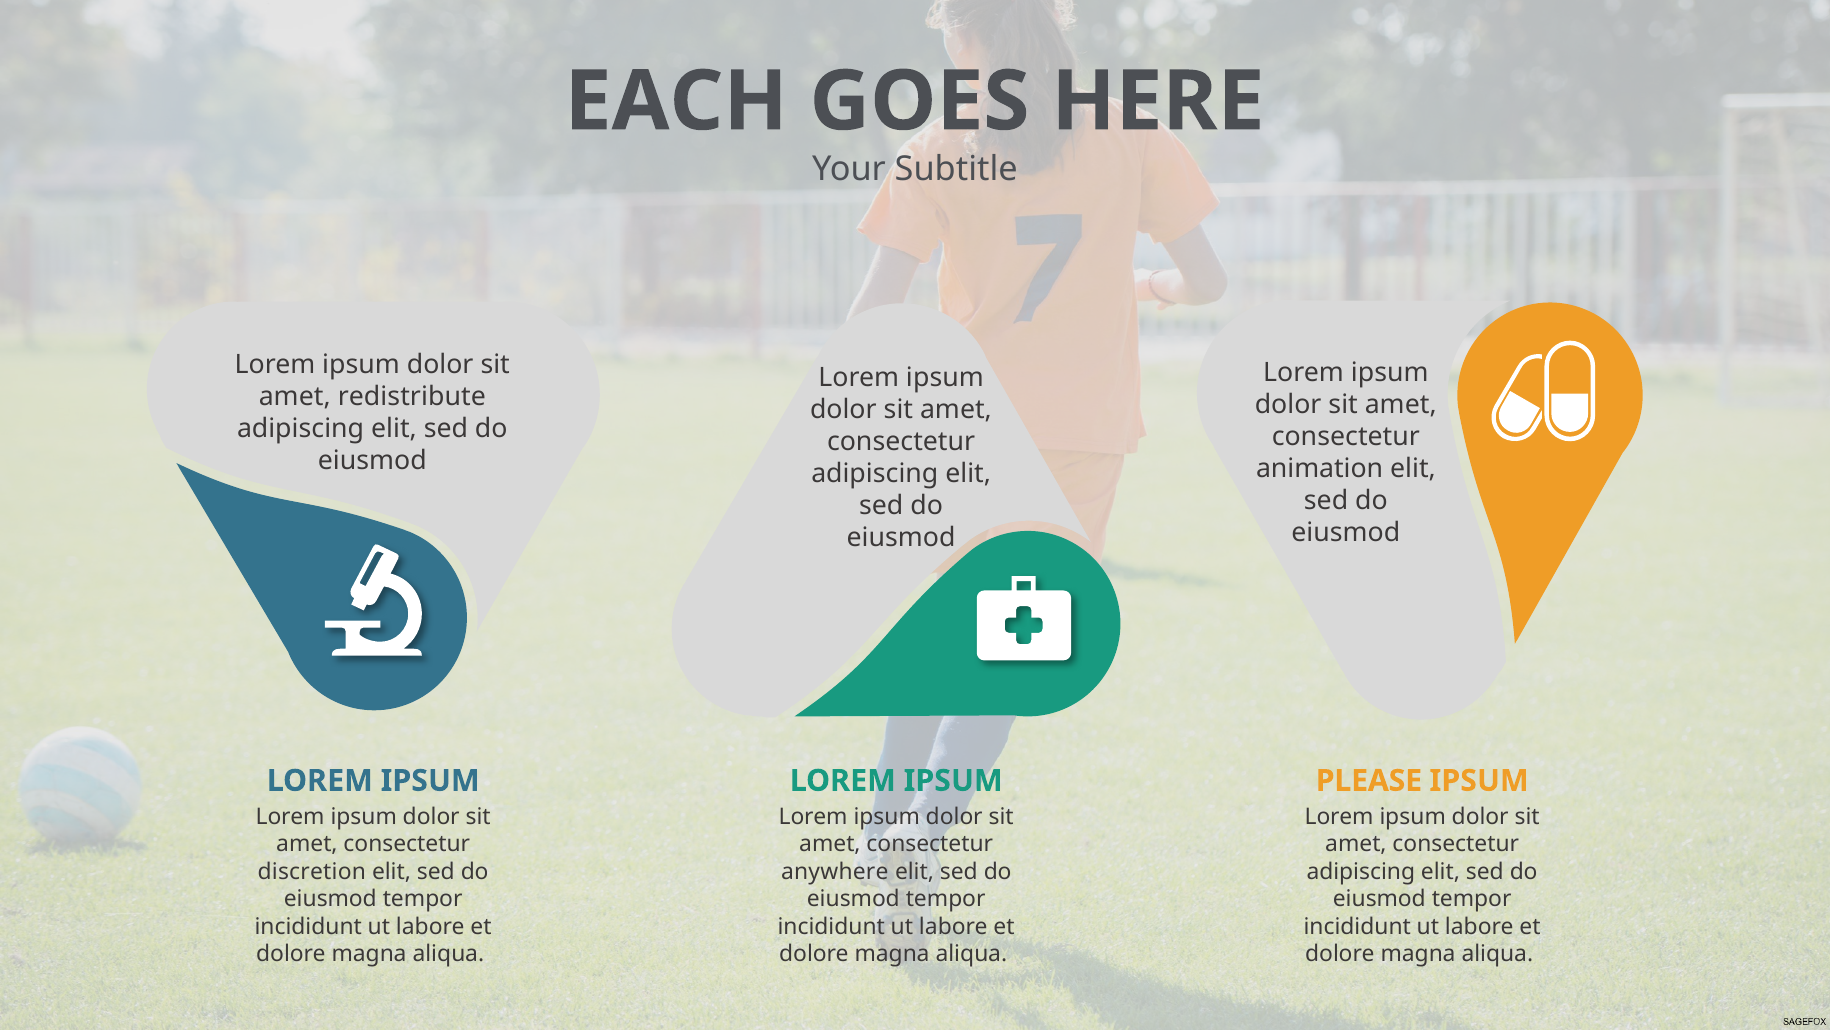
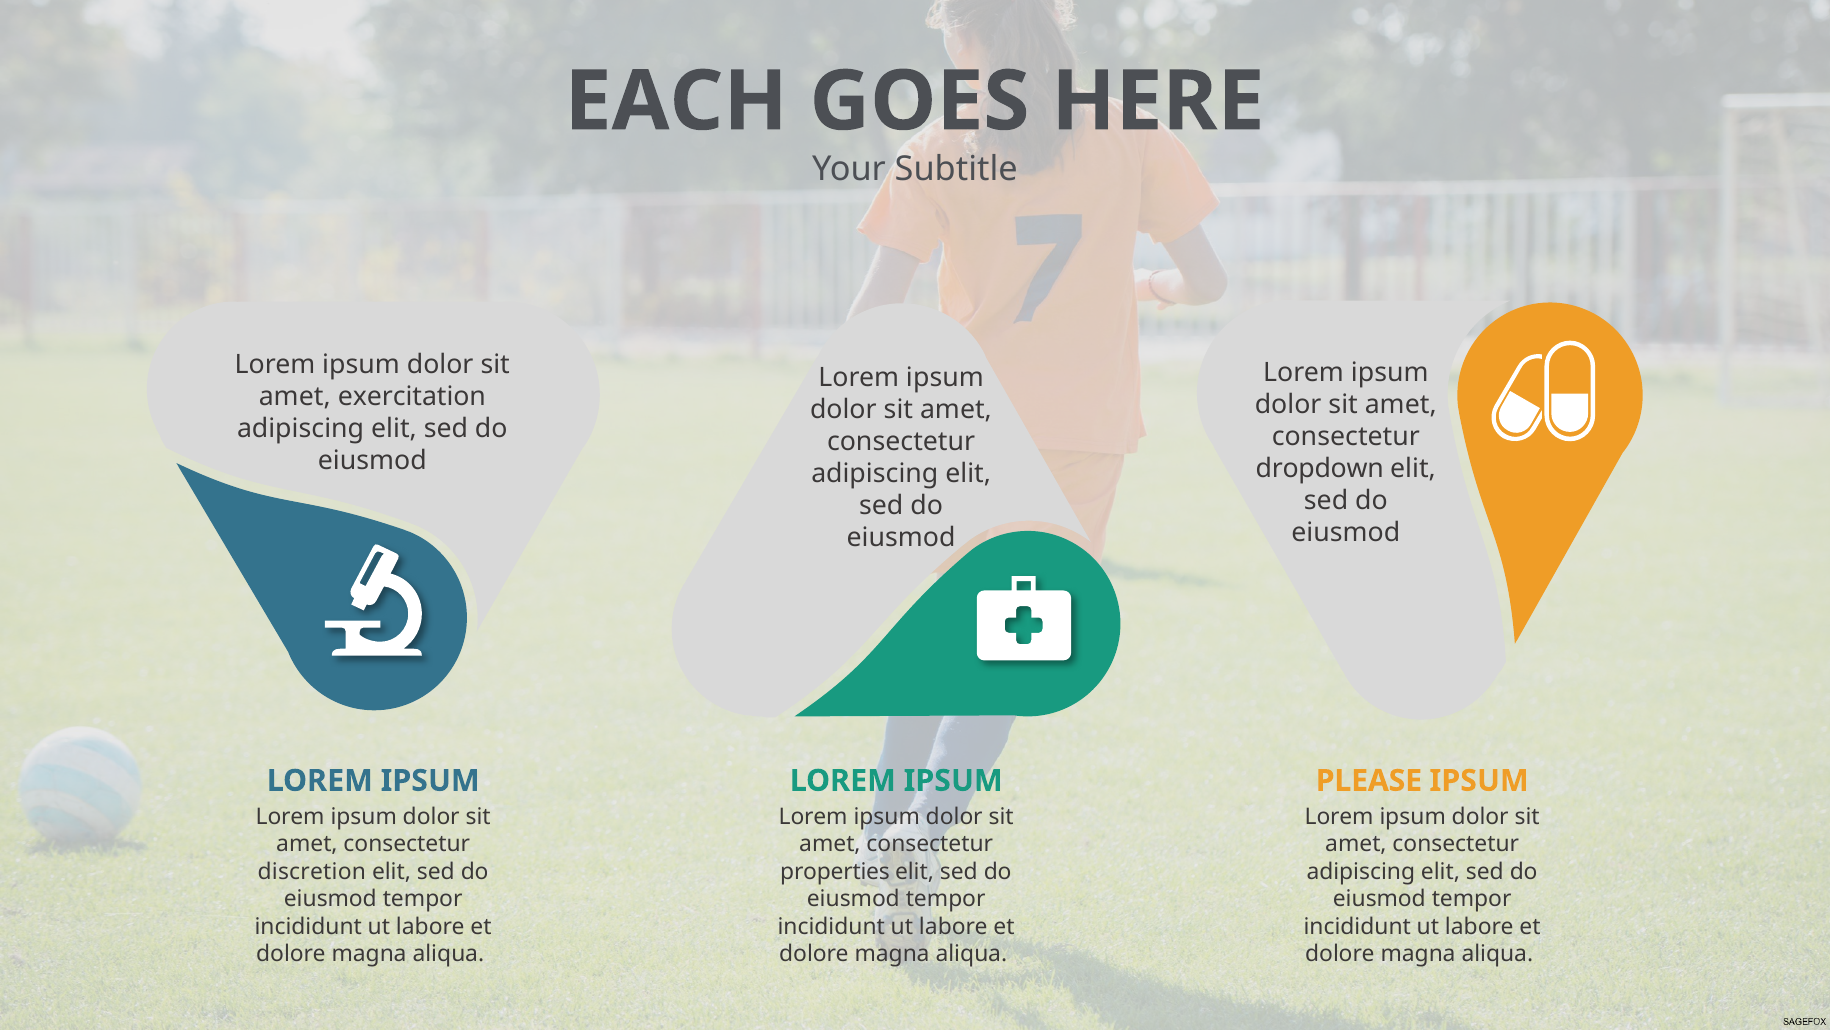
redistribute: redistribute -> exercitation (412, 396)
animation: animation -> dropdown (1320, 468)
anywhere: anywhere -> properties (835, 871)
